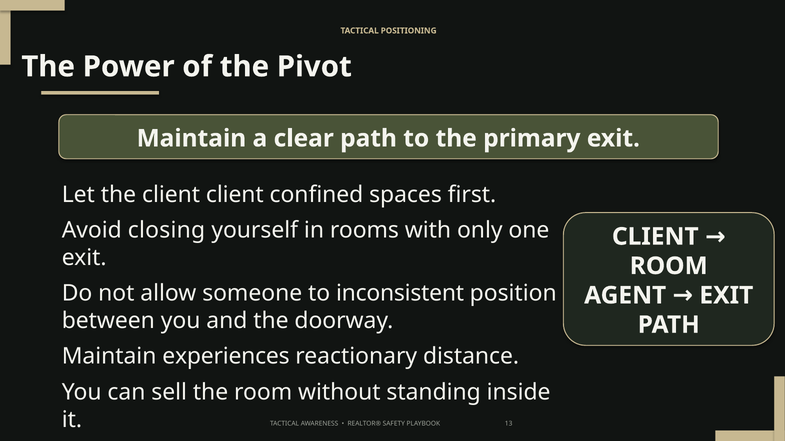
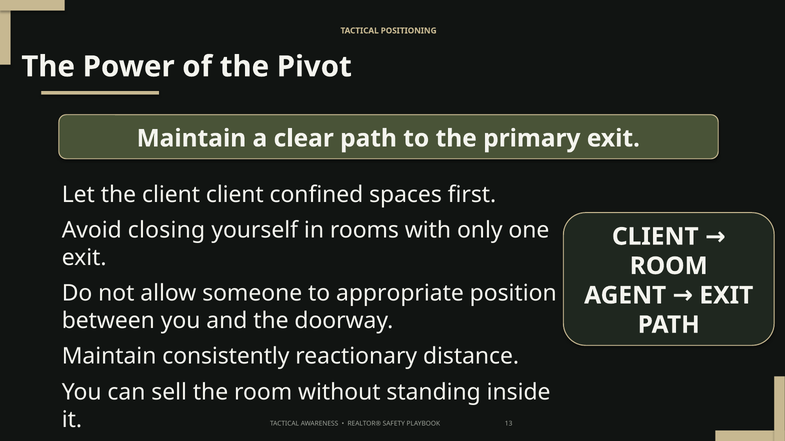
inconsistent: inconsistent -> appropriate (400, 294)
experiences: experiences -> consistently (226, 357)
